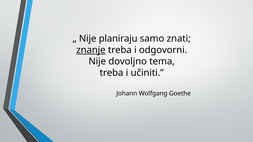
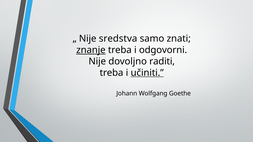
planiraju: planiraju -> sredstva (118, 39)
tema: tema -> raditi (162, 61)
učiniti underline: none -> present (147, 73)
